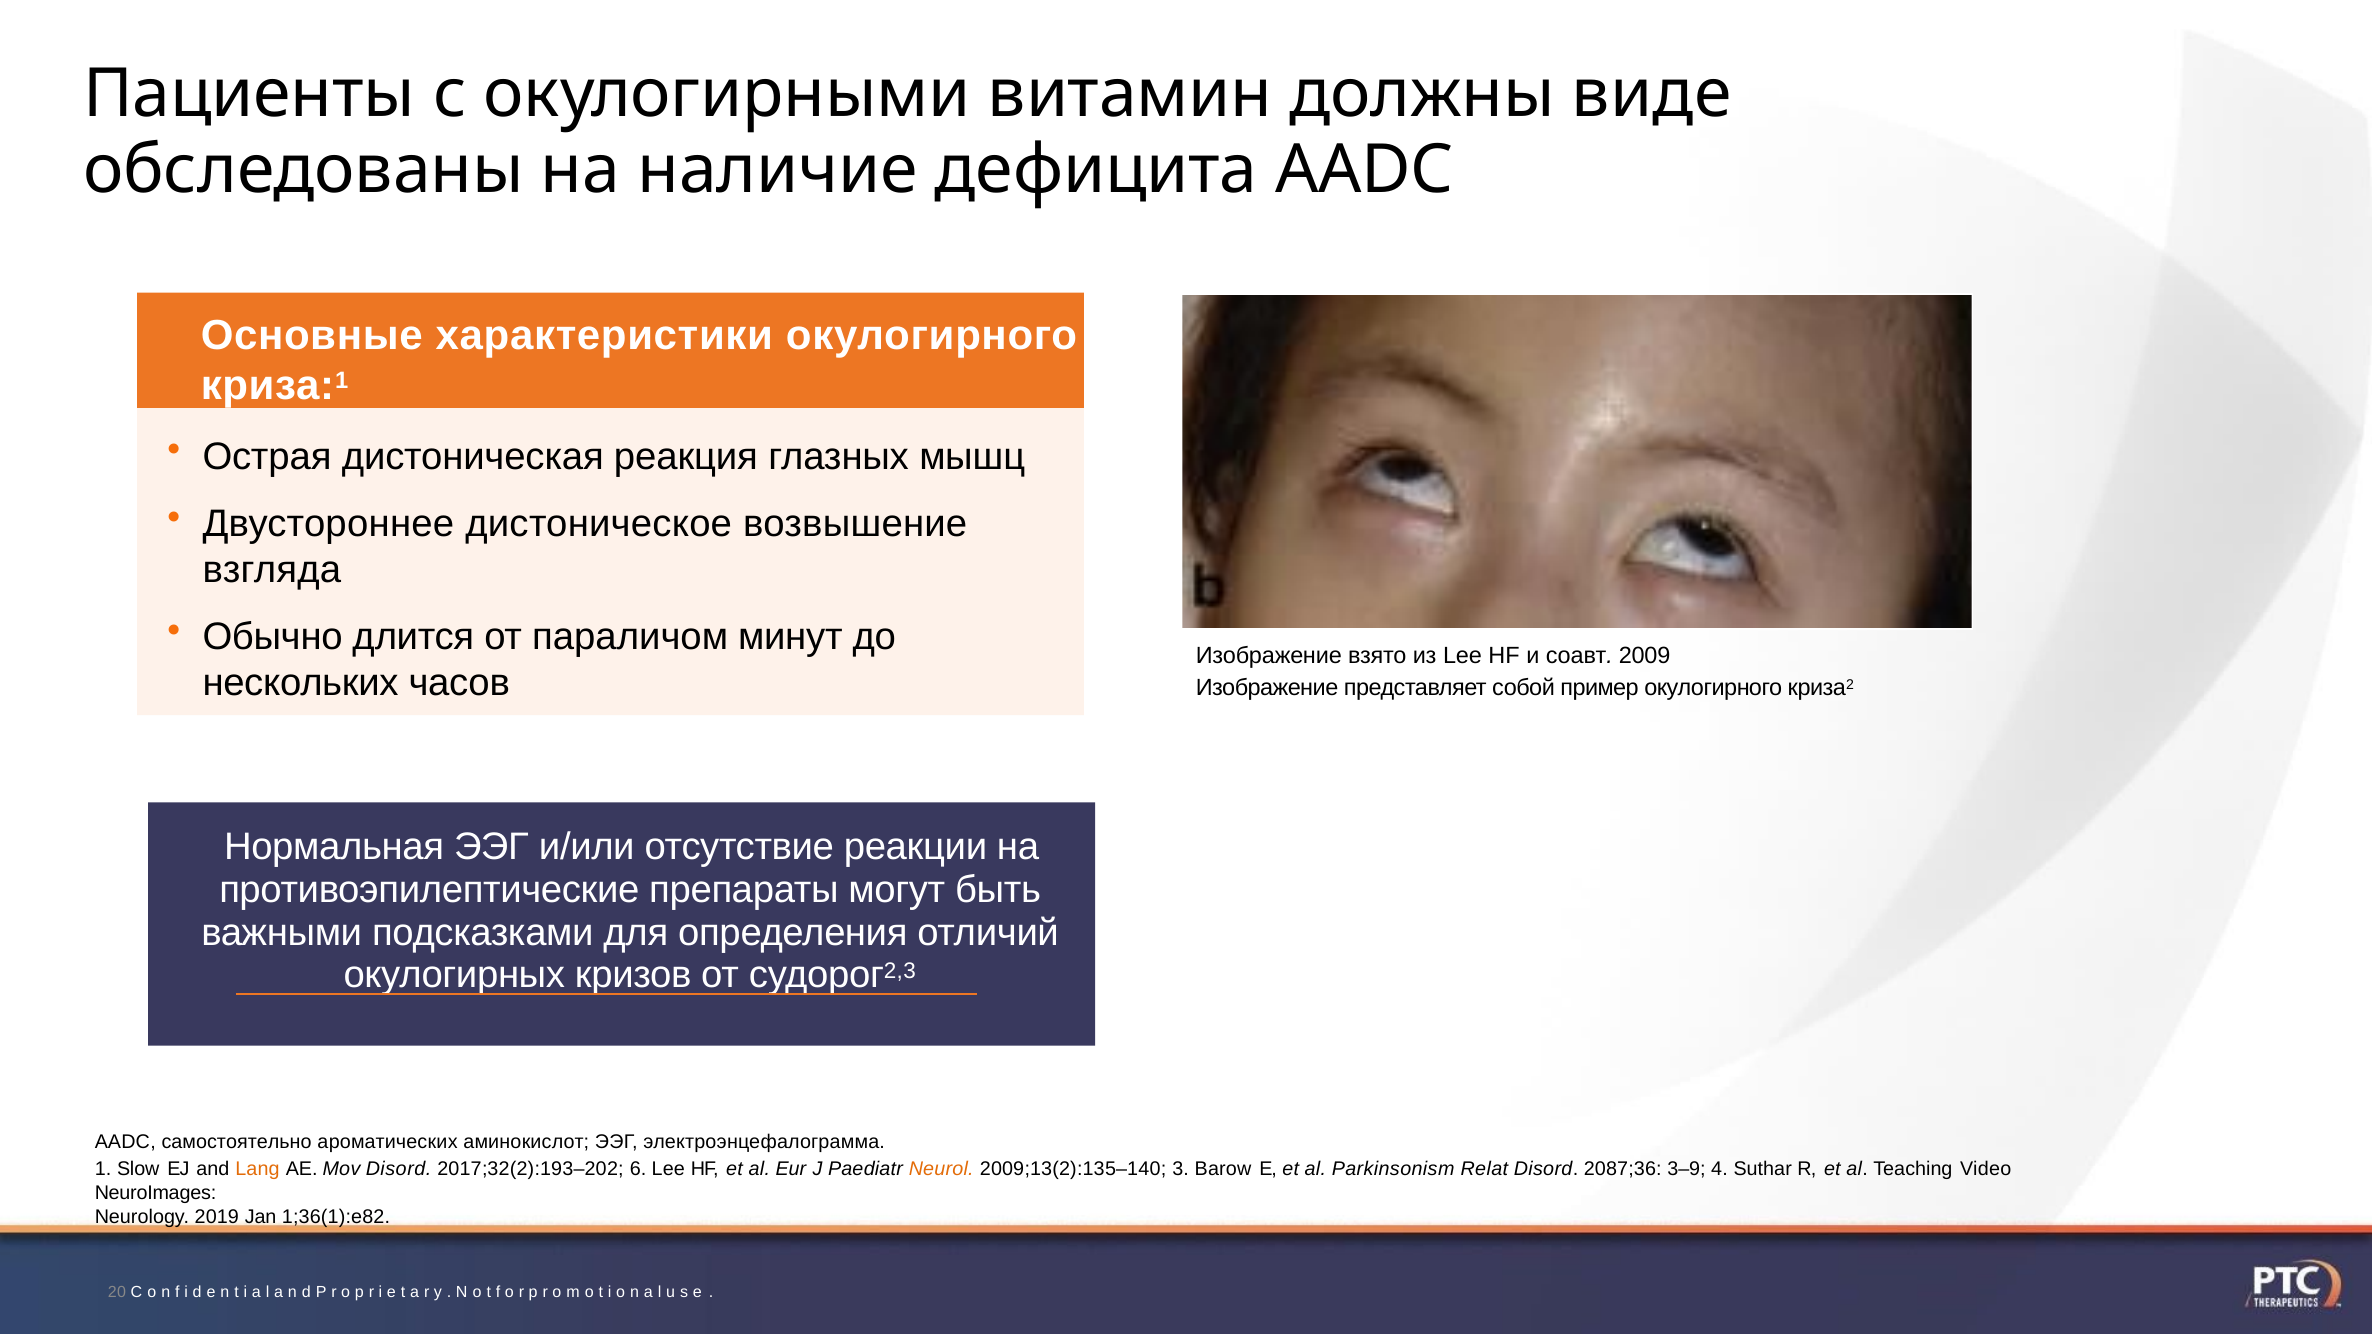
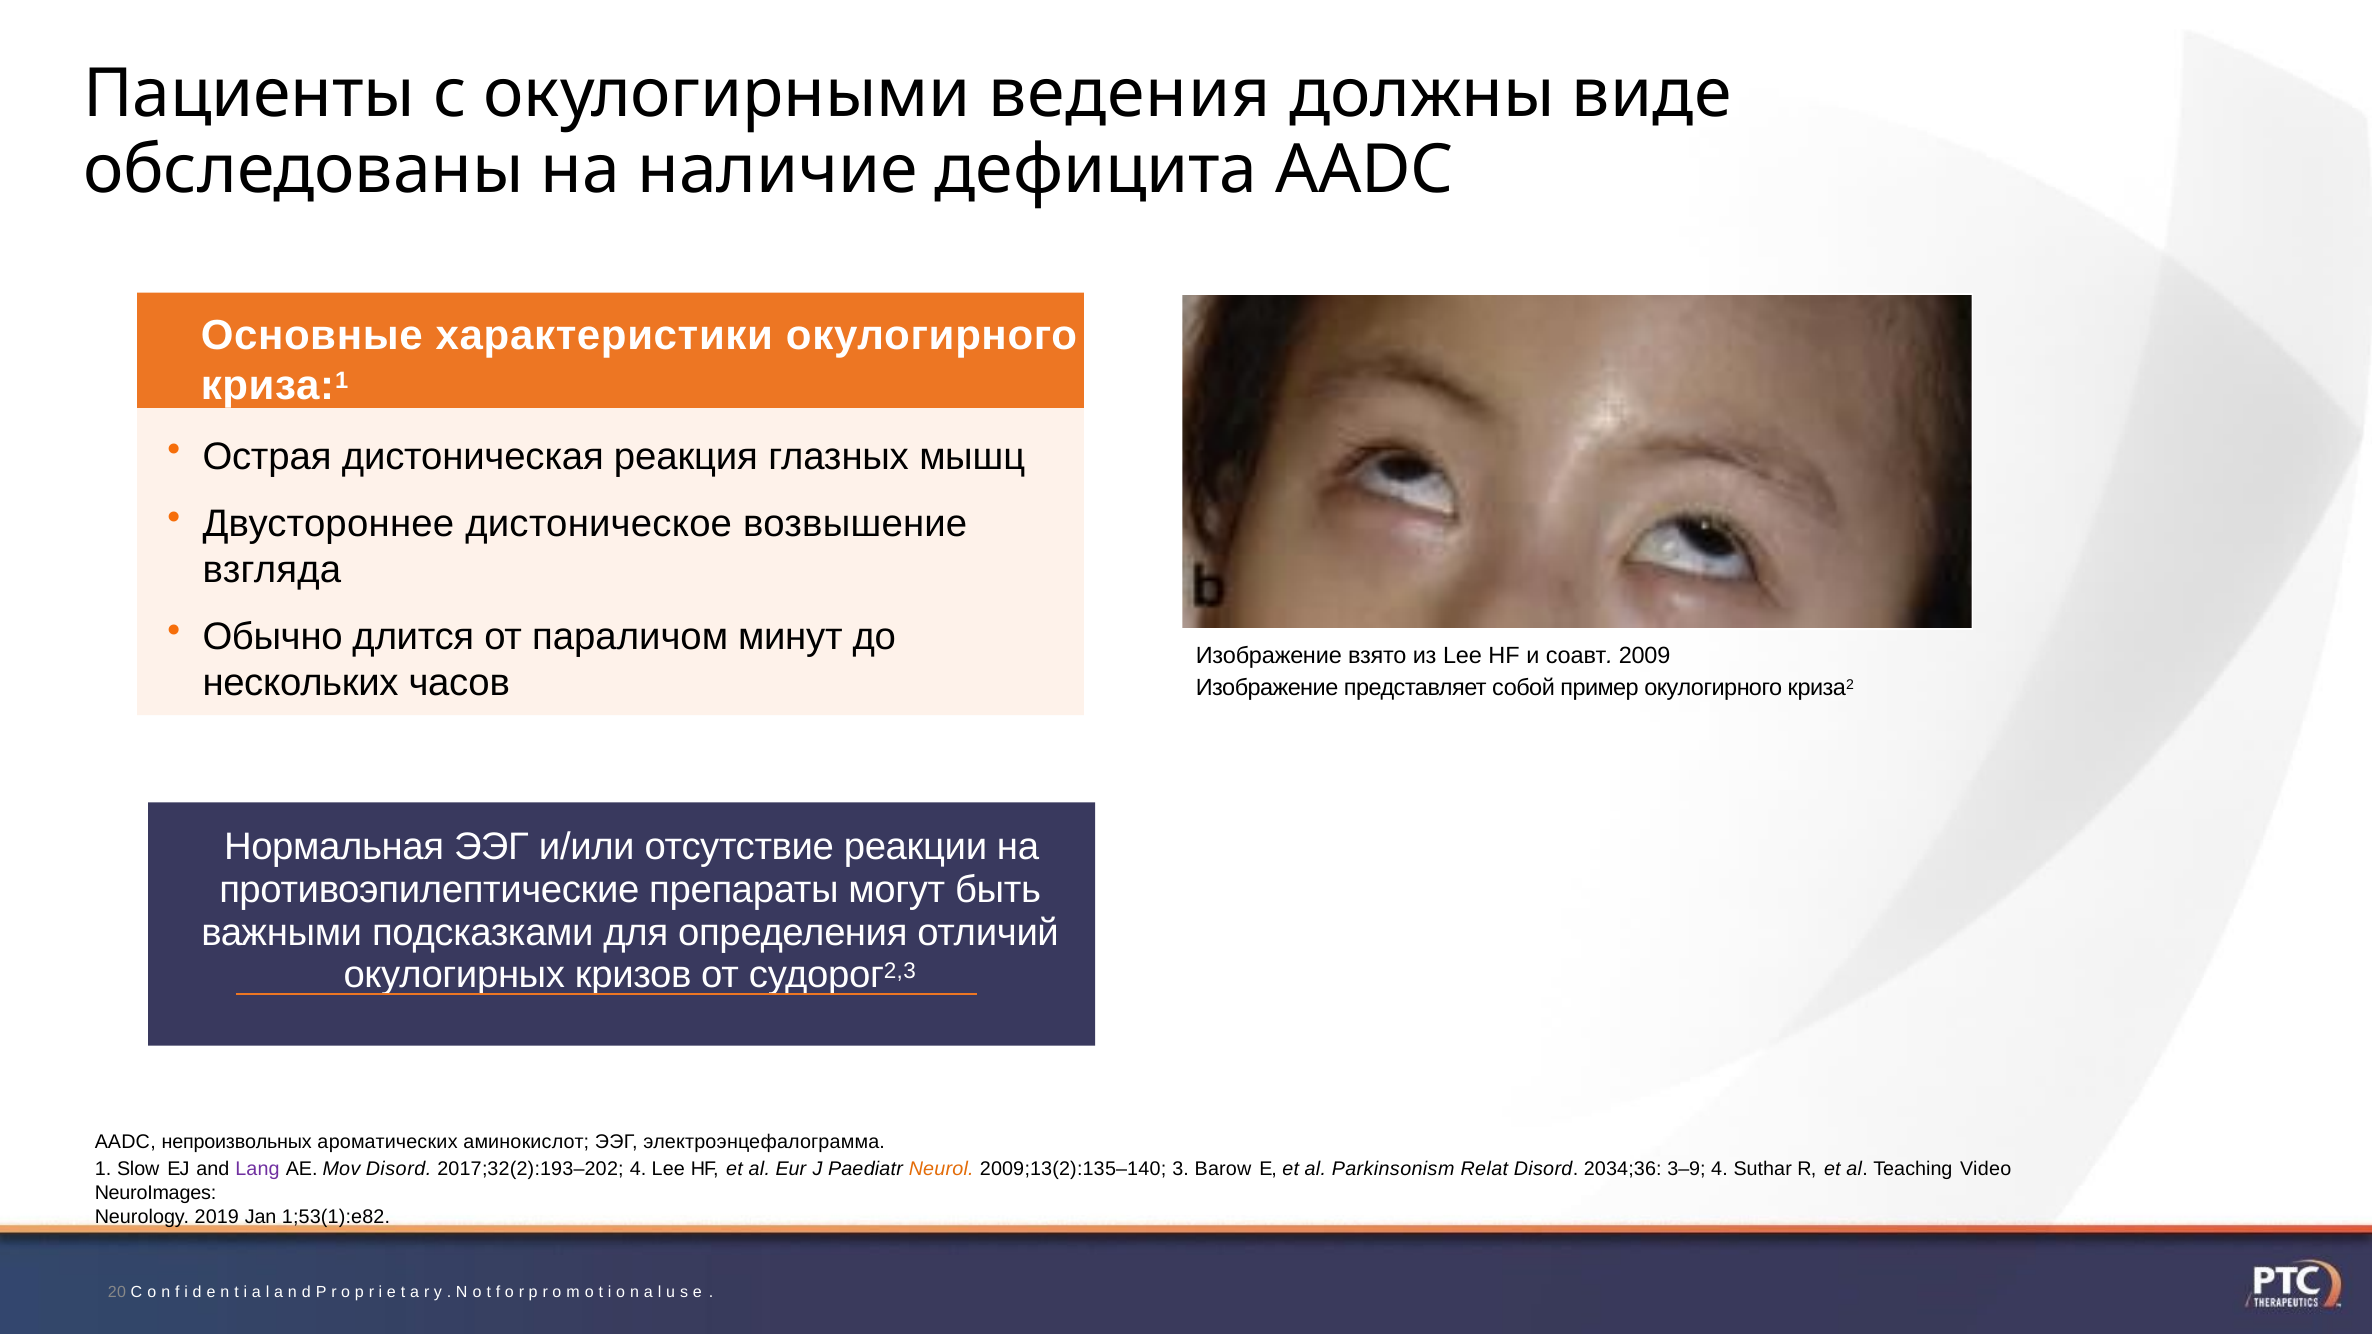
витамин: витамин -> ведения (1130, 94)
самостоятельно: самостоятельно -> непроизвольных (237, 1143)
Lang colour: orange -> purple (257, 1169)
2017;32(2):193–202 6: 6 -> 4 (638, 1169)
2087;36: 2087;36 -> 2034;36 (1623, 1169)
1;36(1):e82: 1;36(1):e82 -> 1;53(1):e82 (336, 1217)
